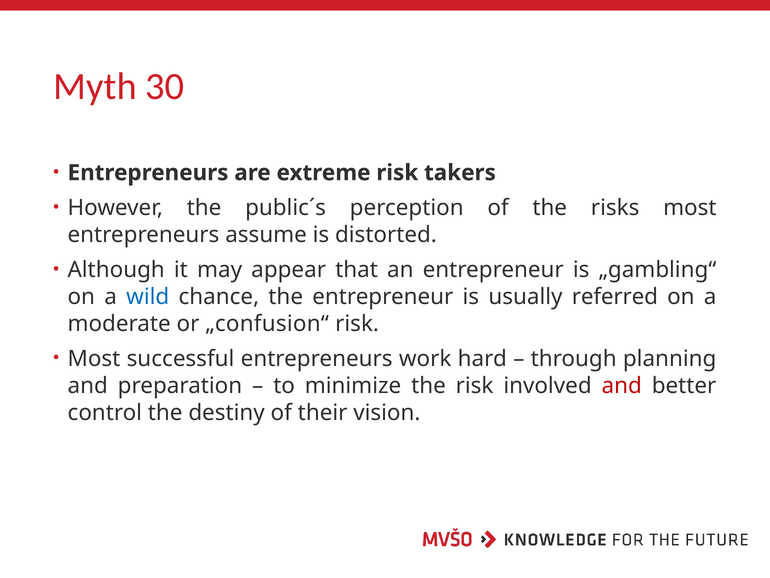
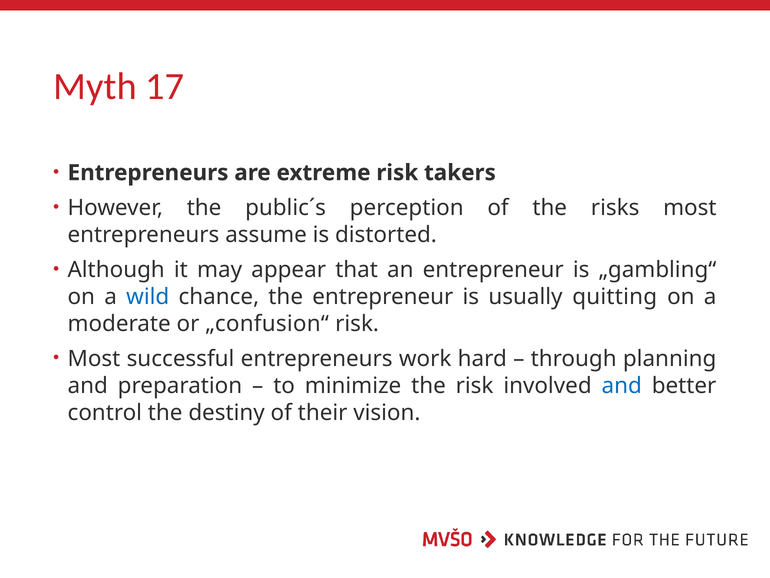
30: 30 -> 17 (165, 86)
referred: referred -> quitting (615, 296)
and colour: red -> blue (622, 385)
